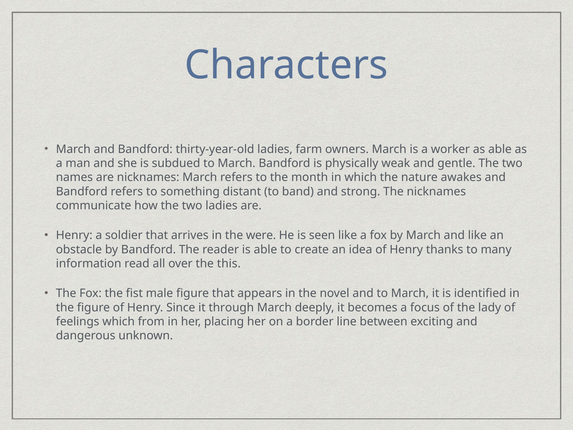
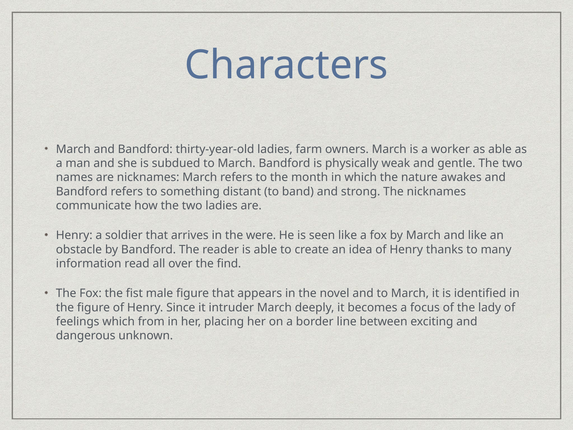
this: this -> find (229, 263)
through: through -> intruder (231, 307)
